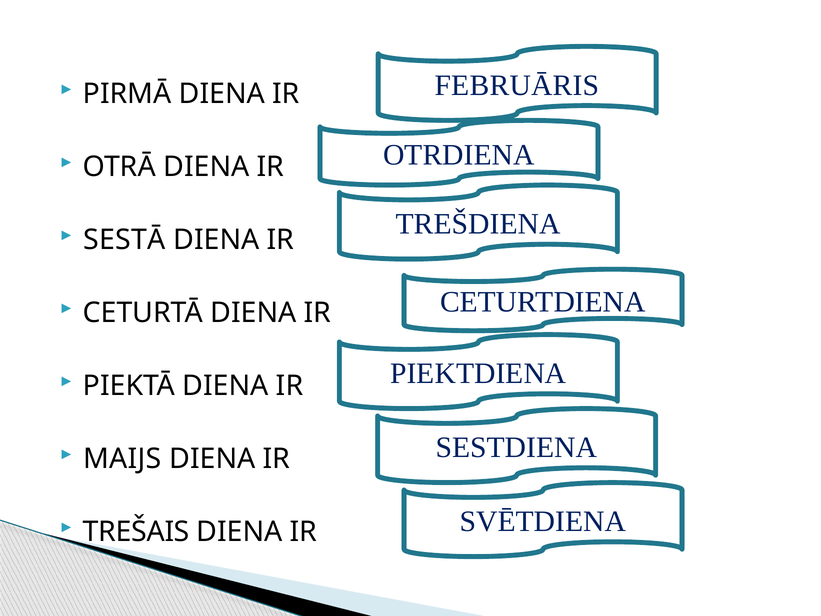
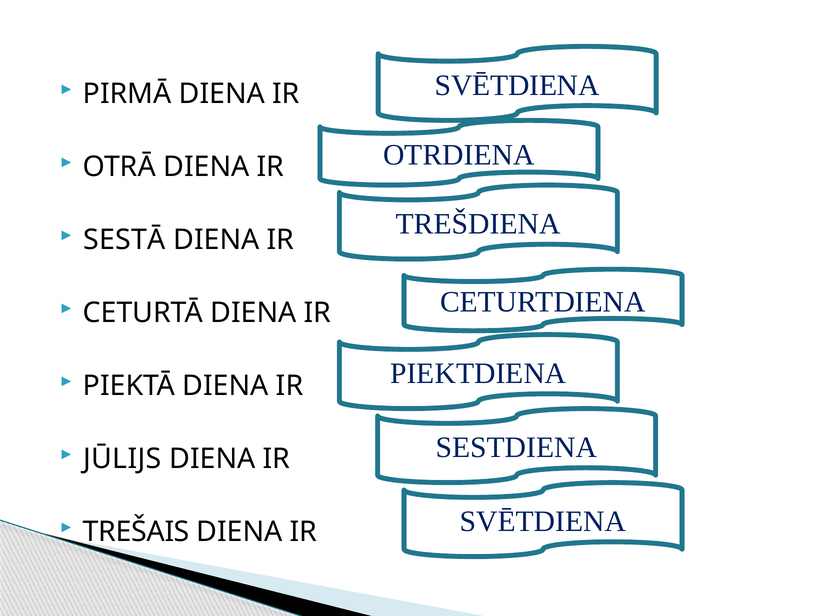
FEBRUĀRIS: FEBRUĀRIS -> SVĒTDIENA (517, 85)
MAIJS: MAIJS -> JŪLIJS (122, 458)
